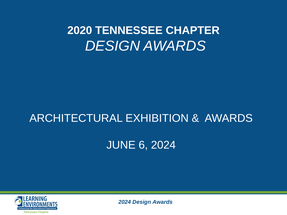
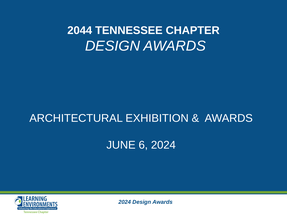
2020: 2020 -> 2044 (80, 30)
